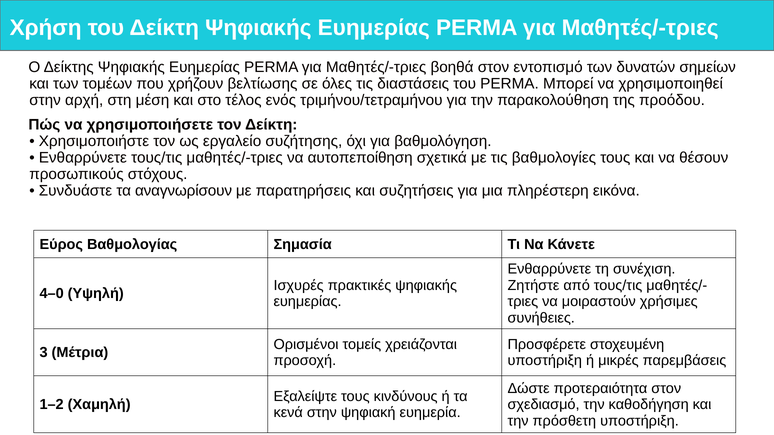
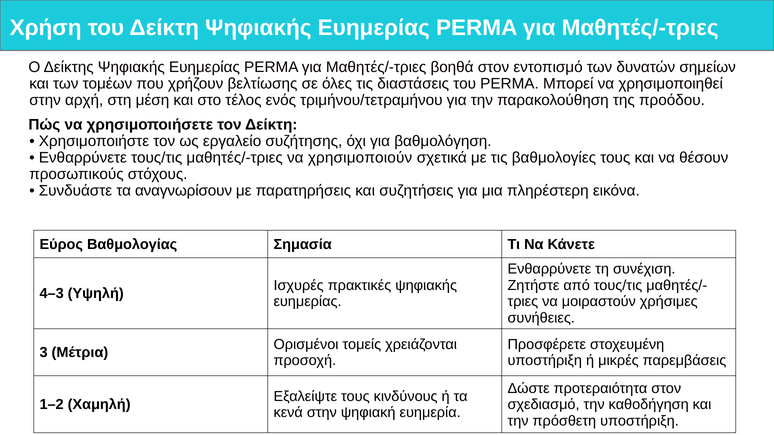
αυτοπεποίθηση: αυτοπεποίθηση -> χρησιμοποιούν (360, 158)
4–0: 4–0 -> 4–3 (52, 294)
